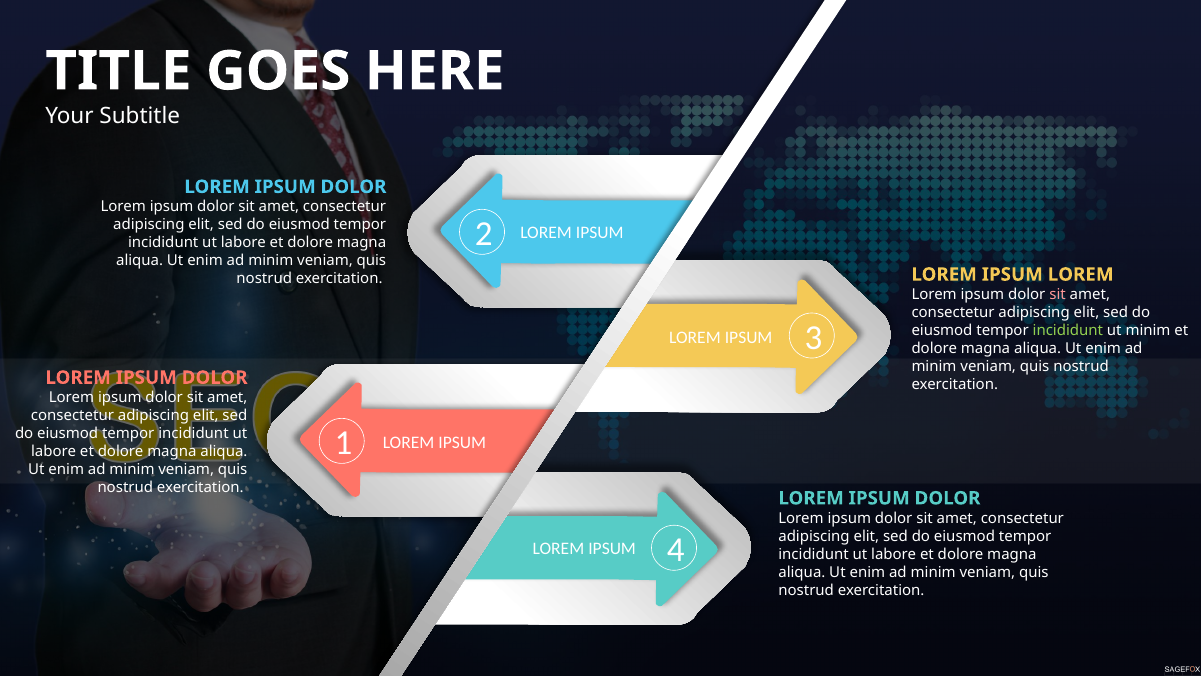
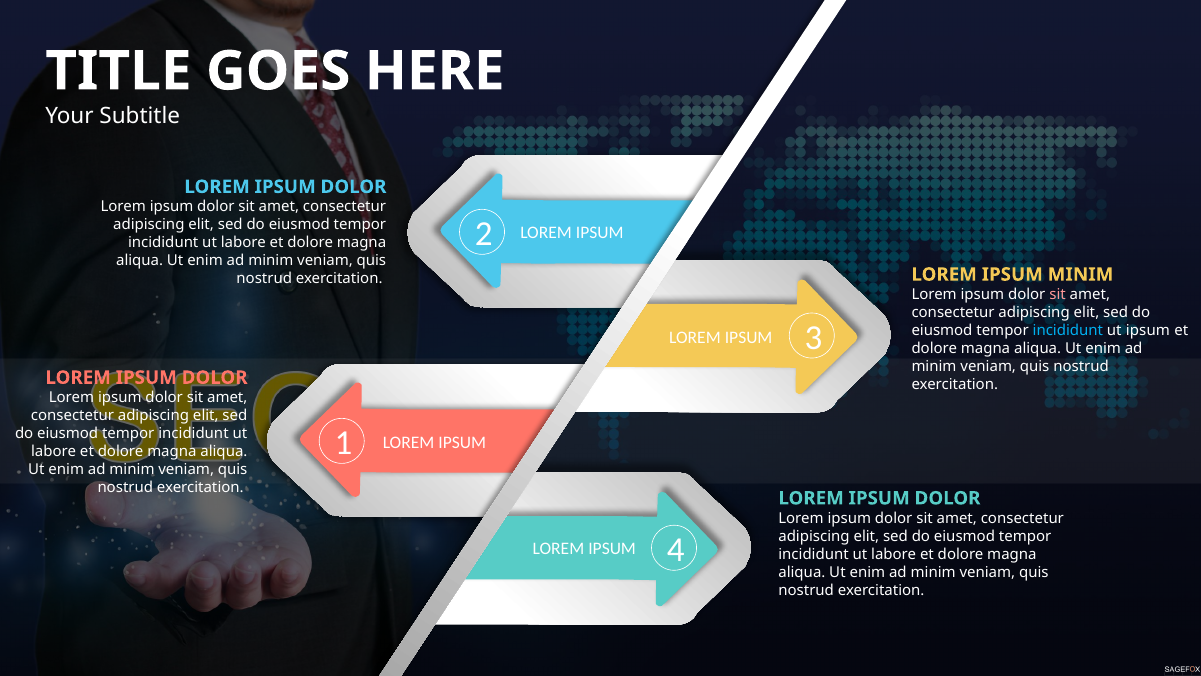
LOREM: LOREM -> MINIM (1081, 274)
incididunt colour: light green -> light blue (1068, 330)
ut minim: minim -> ipsum (1148, 330)
